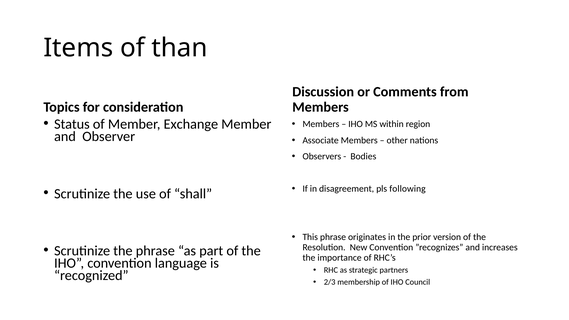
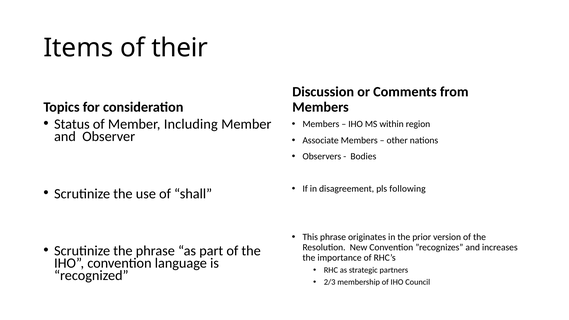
than: than -> their (180, 48)
Exchange: Exchange -> Including (191, 124)
